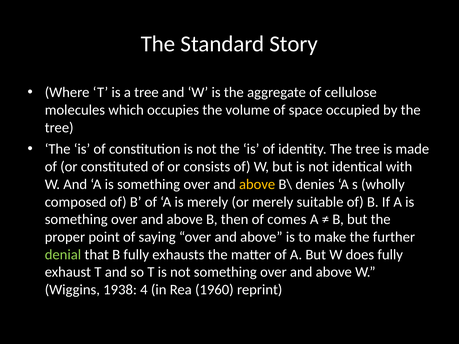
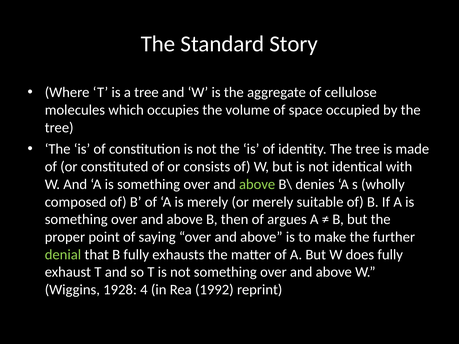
above colour: yellow -> light green (257, 184)
comes: comes -> argues (287, 220)
1938: 1938 -> 1928 (120, 290)
1960: 1960 -> 1992 (214, 290)
